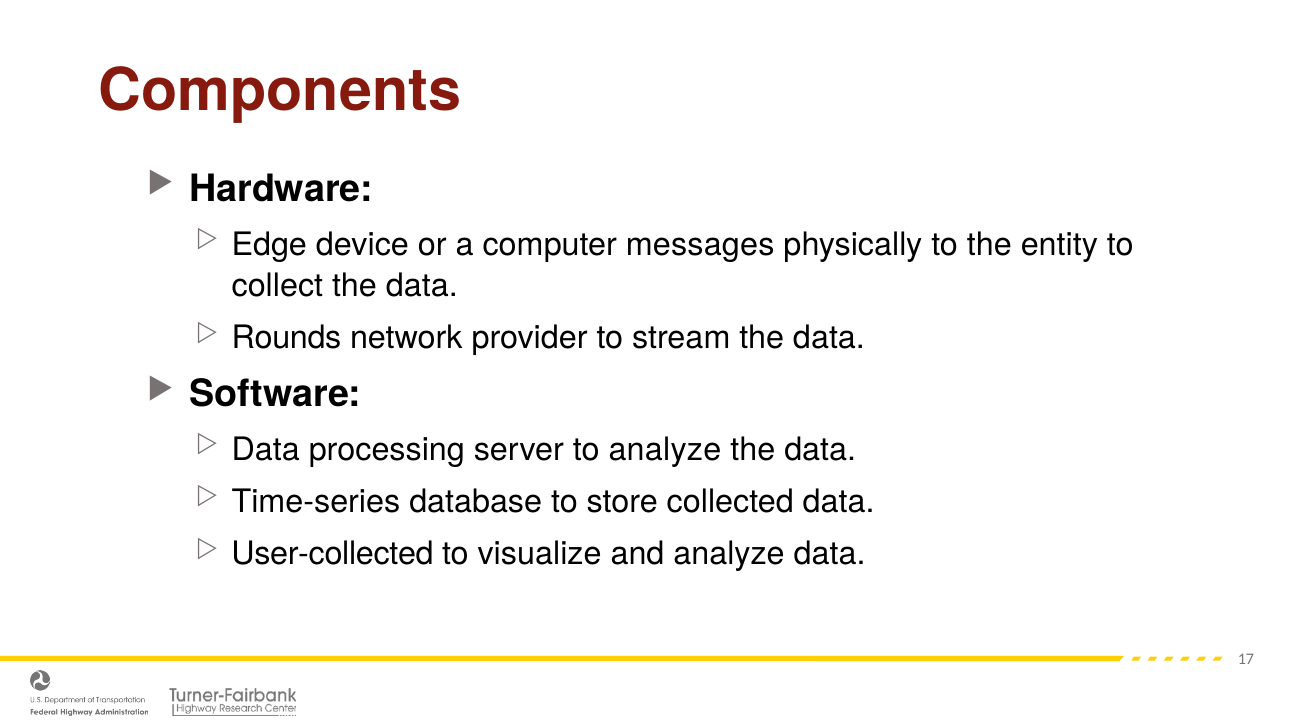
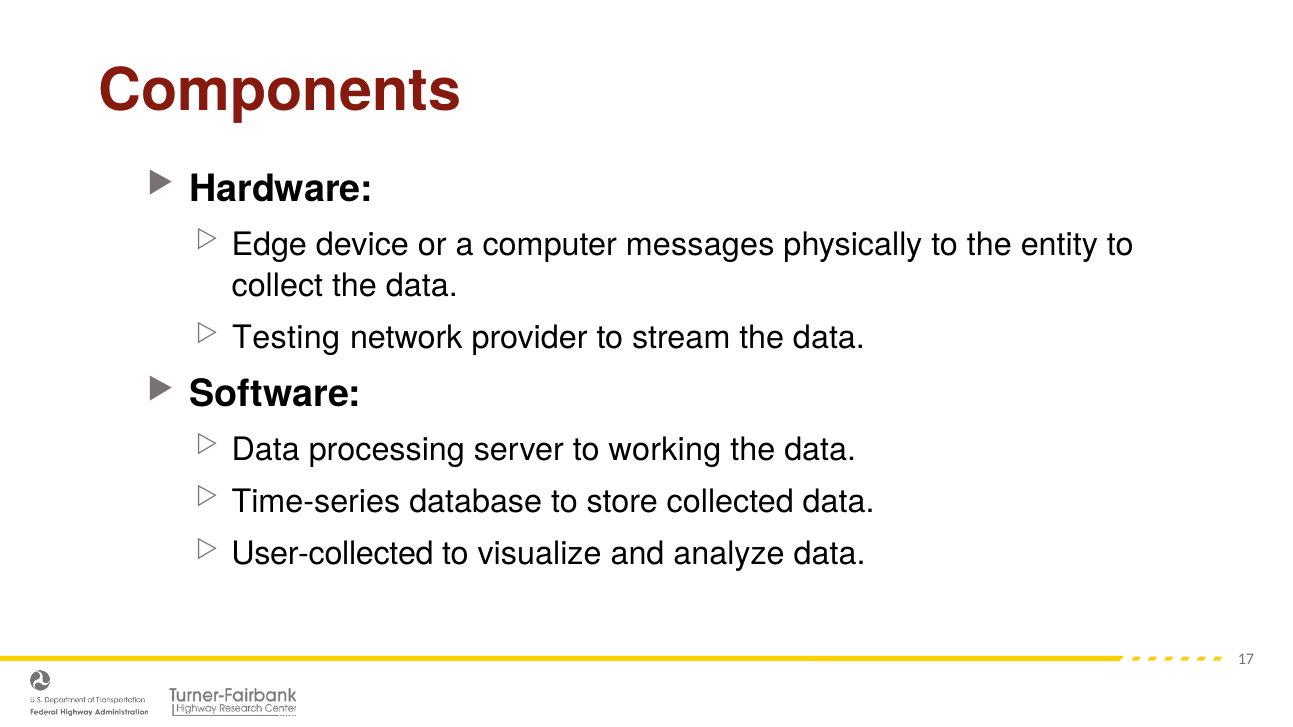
Rounds: Rounds -> Testing (286, 338)
to analyze: analyze -> working (665, 450)
